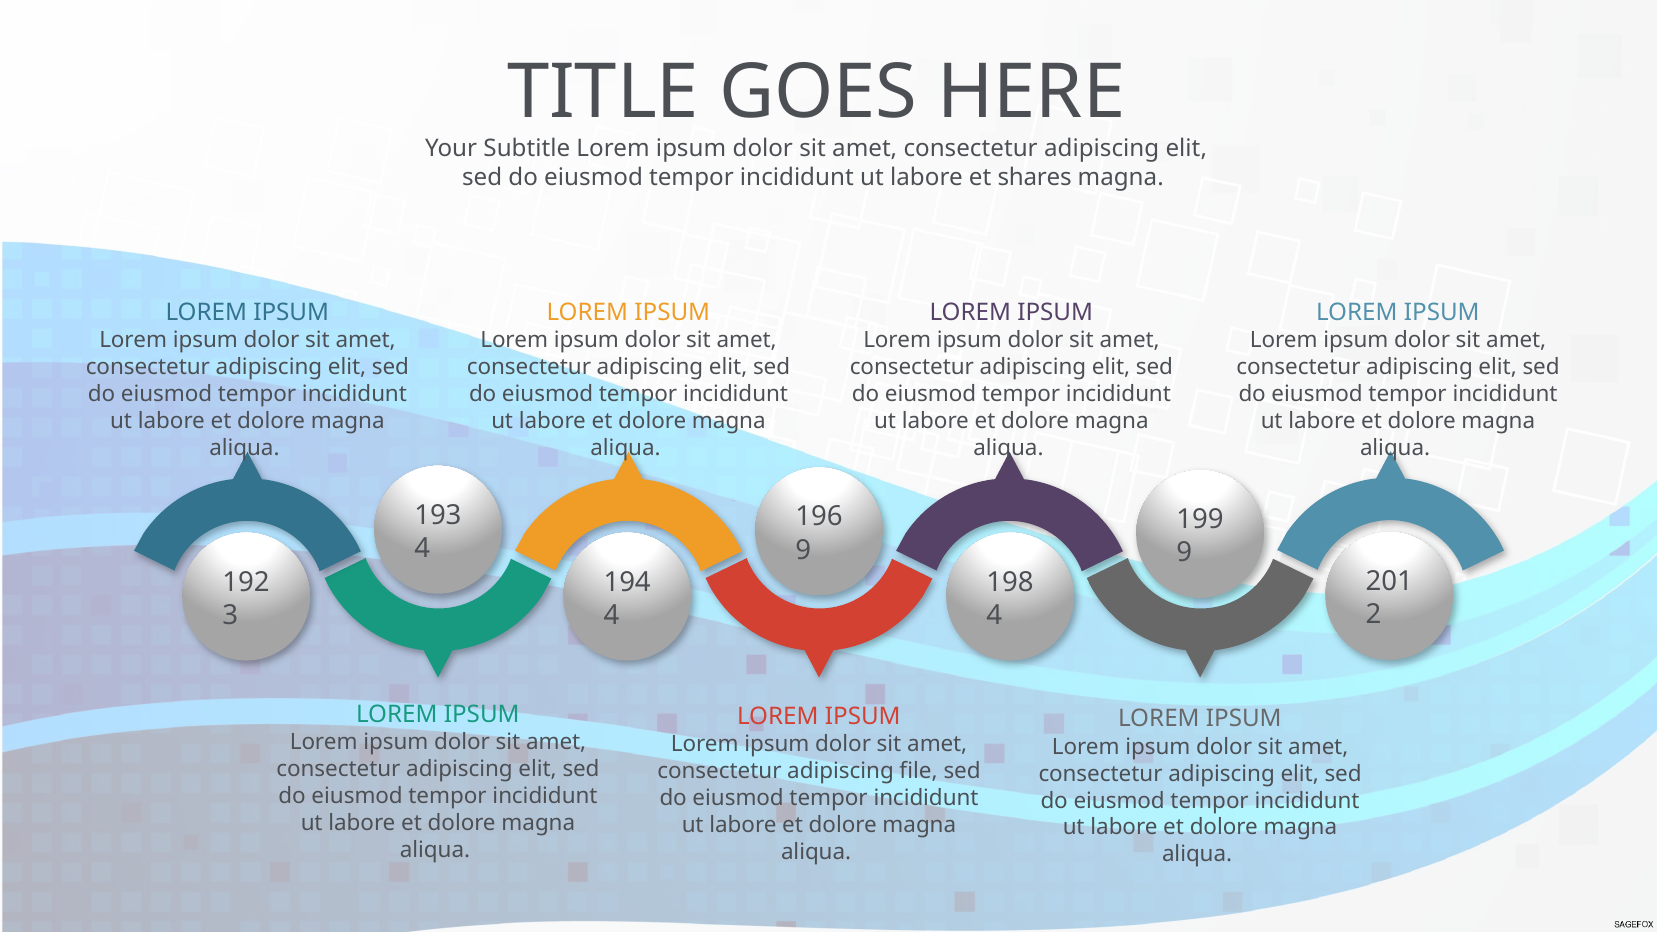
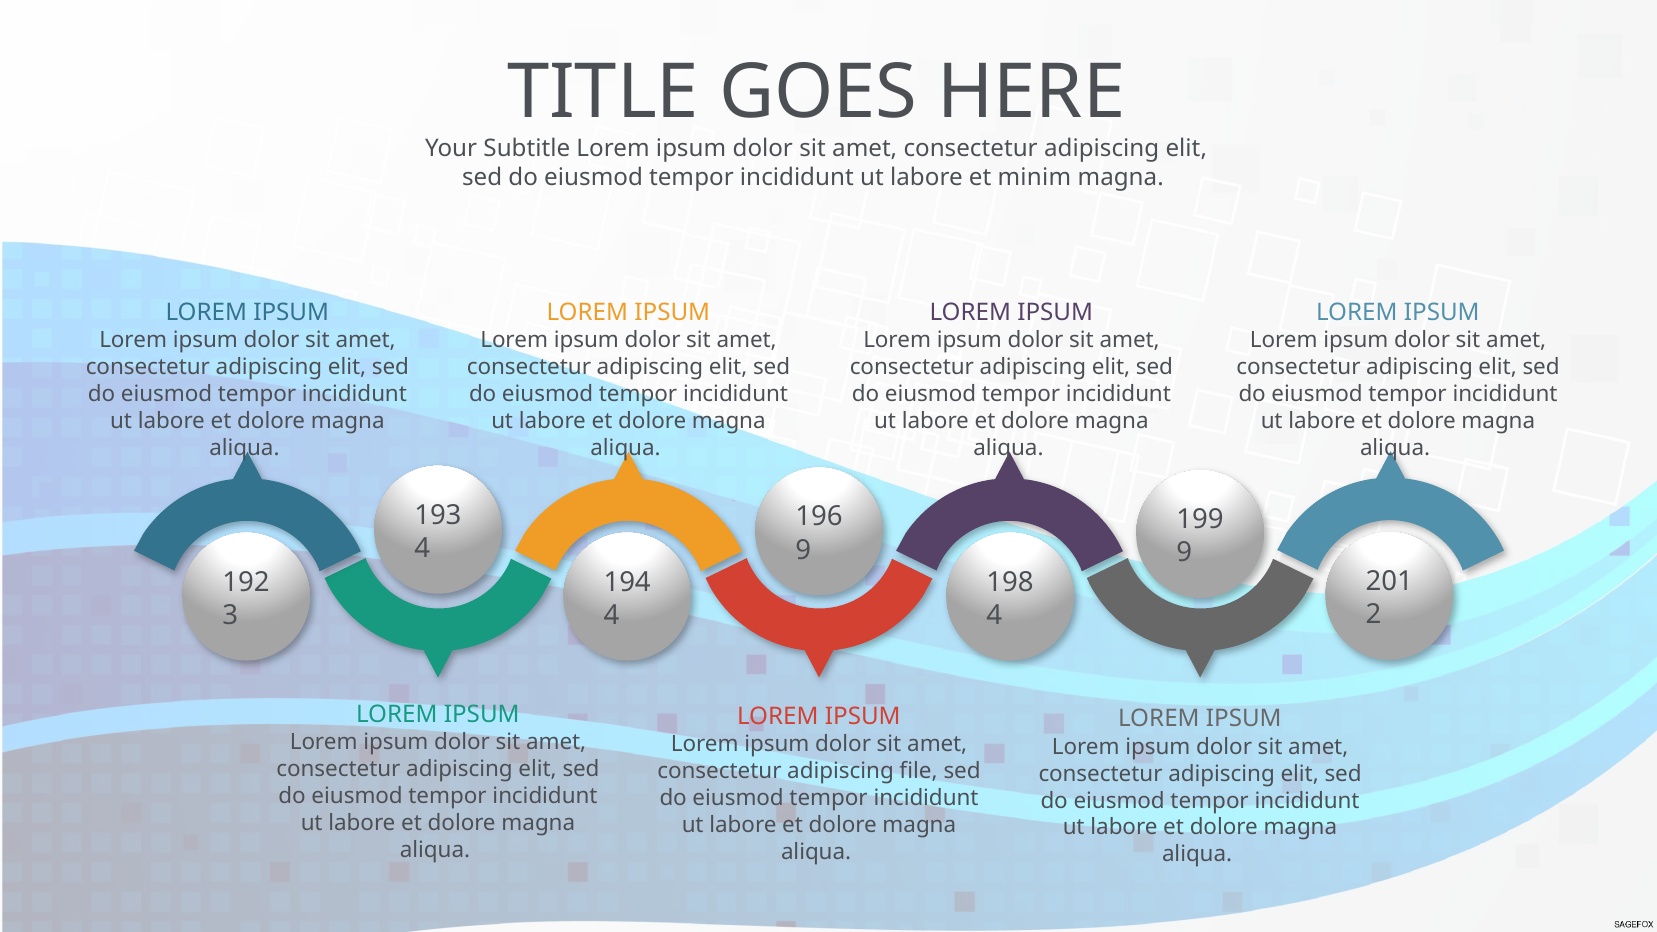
shares: shares -> minim (1034, 178)
